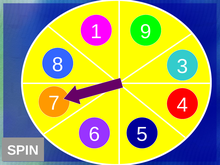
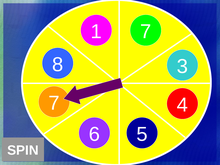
1 9: 9 -> 7 (146, 32)
